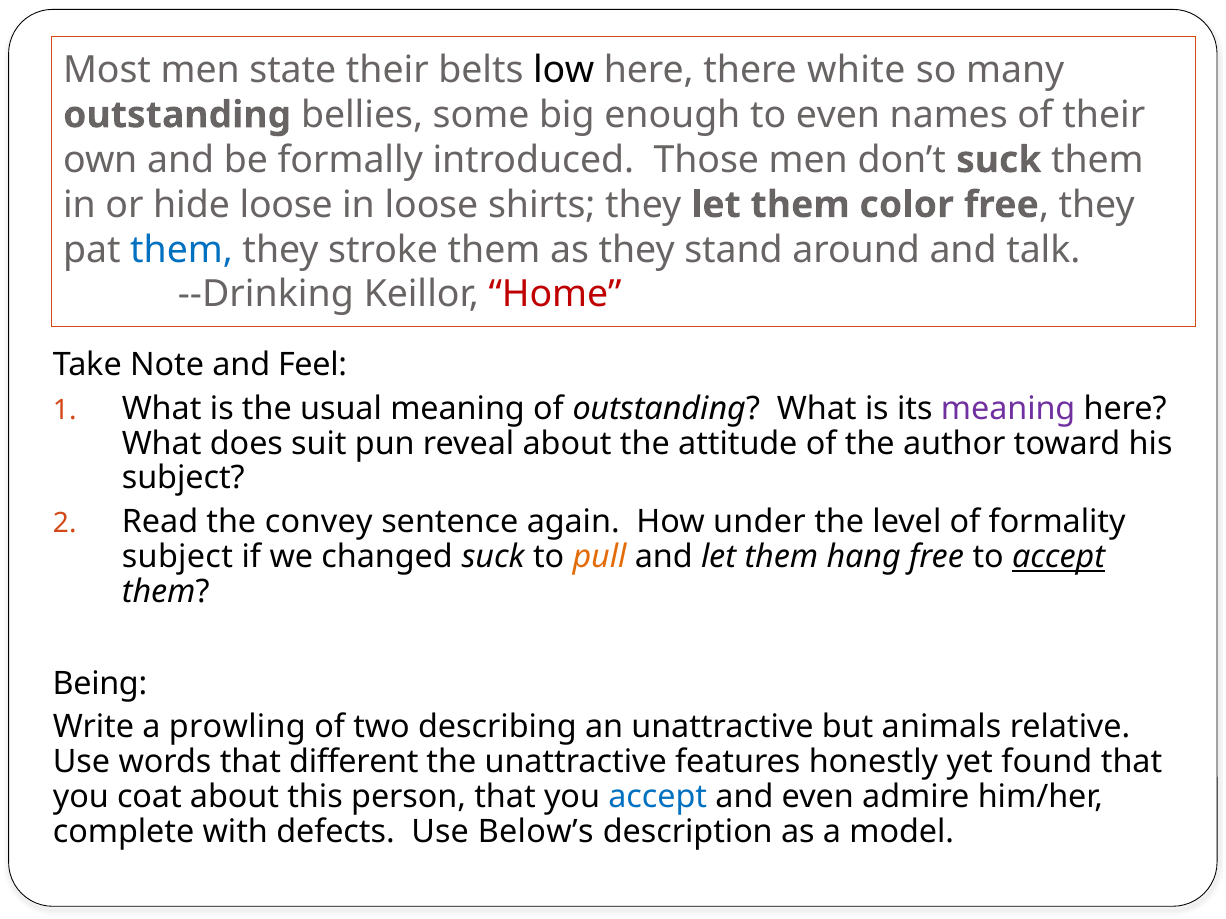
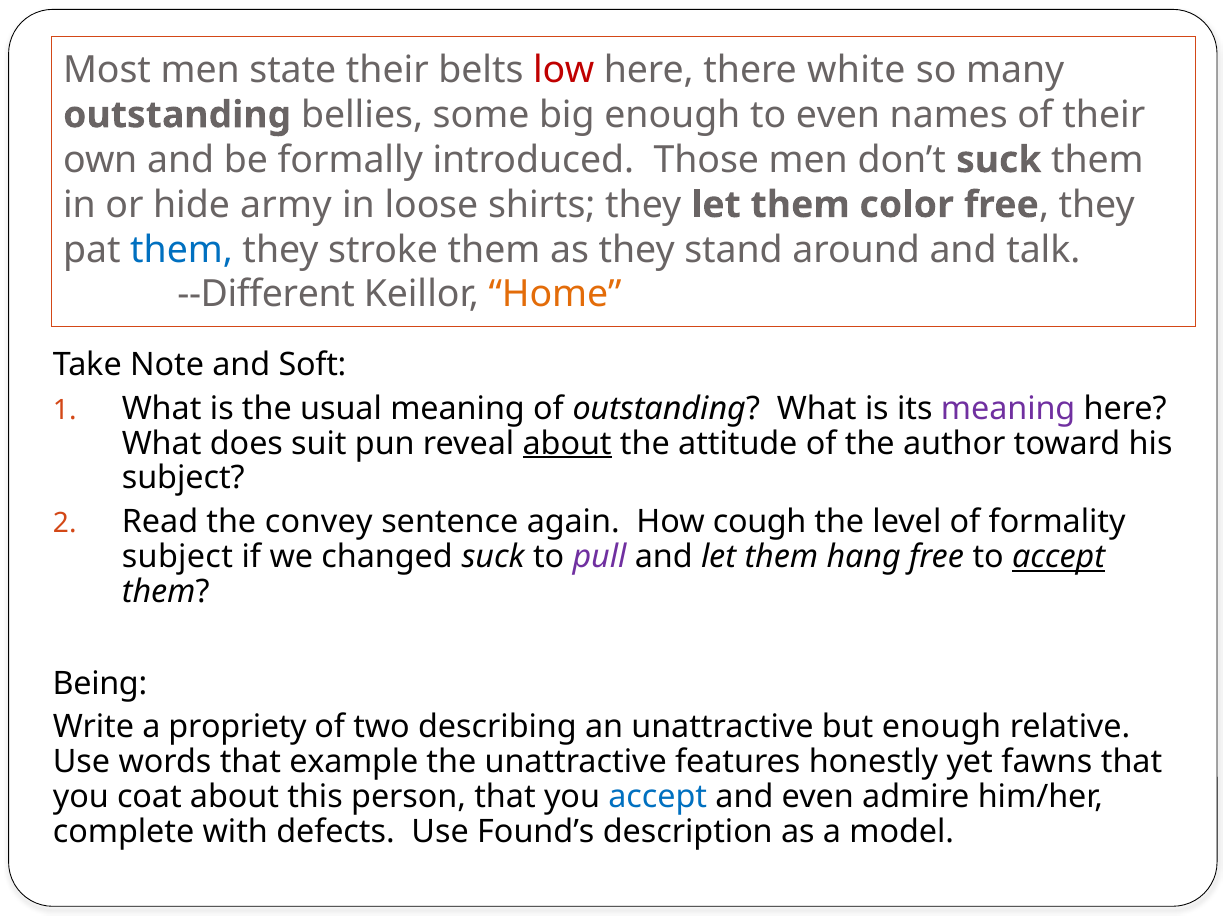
low colour: black -> red (564, 70)
hide loose: loose -> army (286, 205)
--Drinking: --Drinking -> --Different (266, 295)
Home colour: red -> orange (555, 295)
Feel: Feel -> Soft (312, 365)
about underline: none -> present (567, 444)
under: under -> cough (760, 522)
pull colour: orange -> purple (599, 557)
prowling: prowling -> propriety (238, 728)
but animals: animals -> enough (941, 728)
different: different -> example (354, 763)
found: found -> fawns (1047, 763)
Below’s: Below’s -> Found’s (536, 832)
